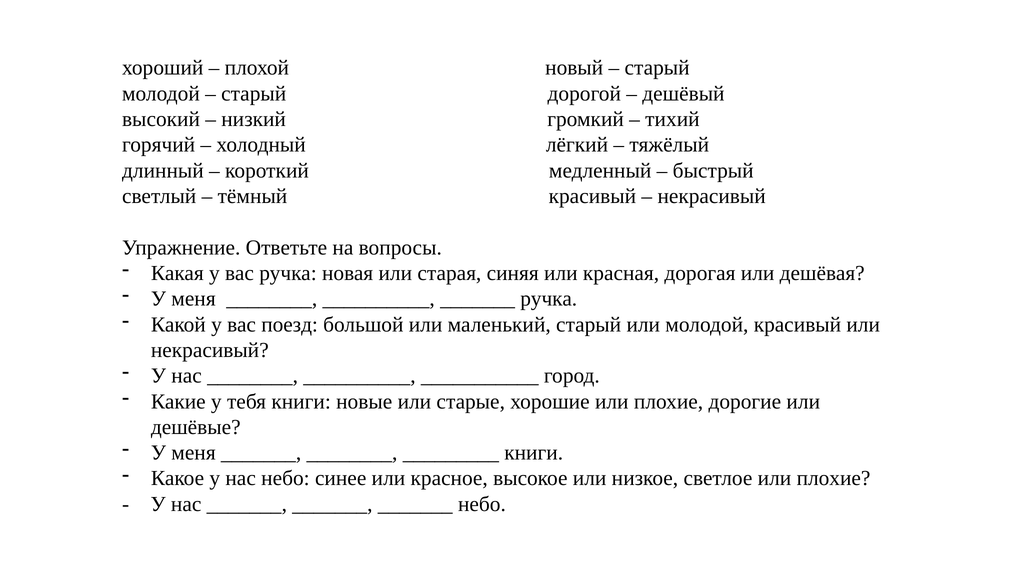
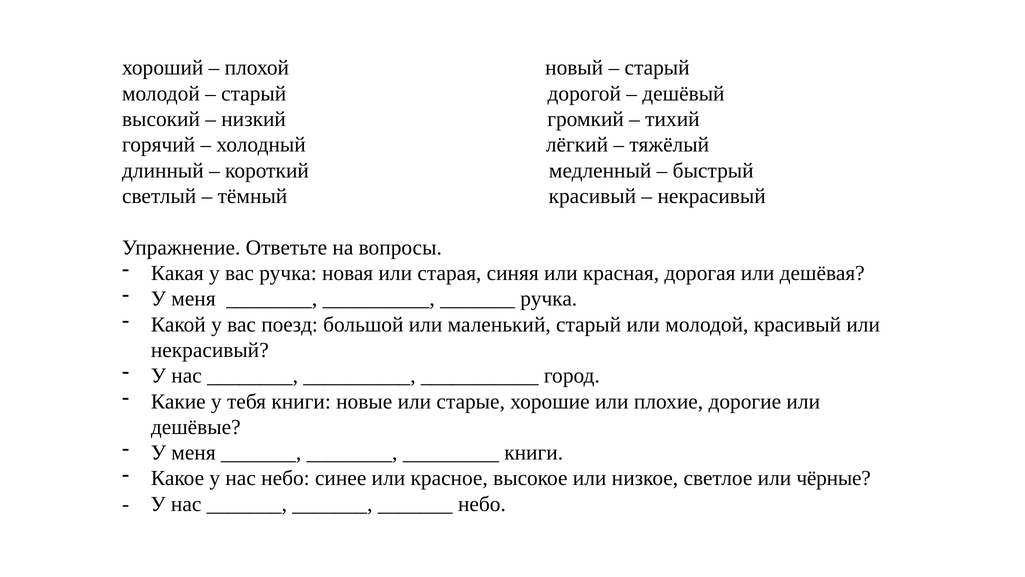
светлое или плохие: плохие -> чёрные (834, 478)
